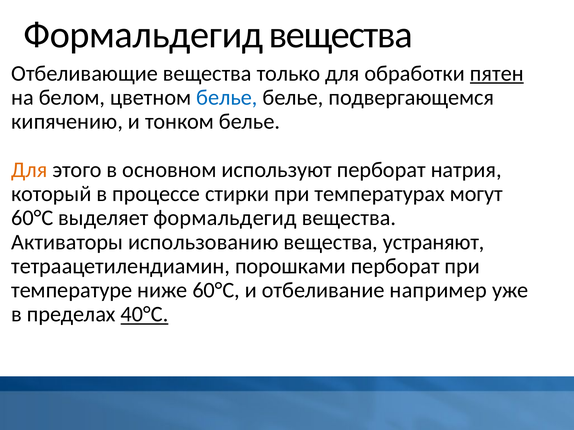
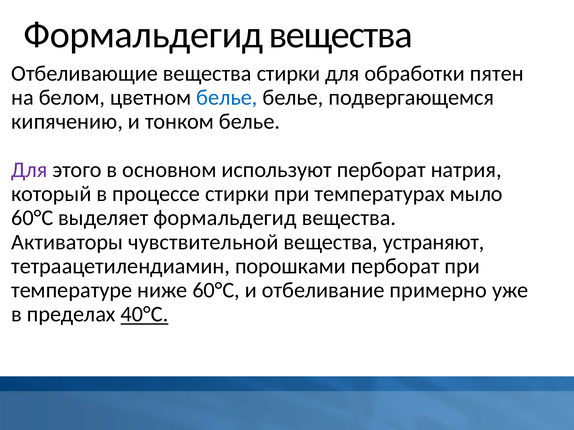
вещества только: только -> стирки (288, 73)
пятен underline: present -> none (497, 73)
Для colour: orange -> purple (29, 170)
могут: могут -> мыло (476, 194)
использованию: использованию -> чувствительной (203, 242)
например: например -> примерно (438, 291)
